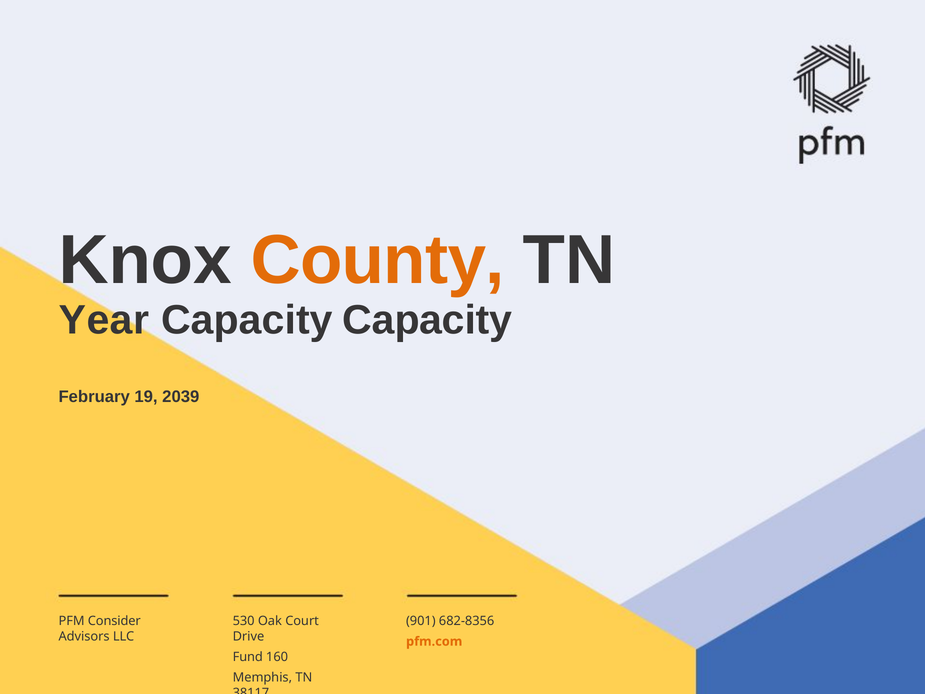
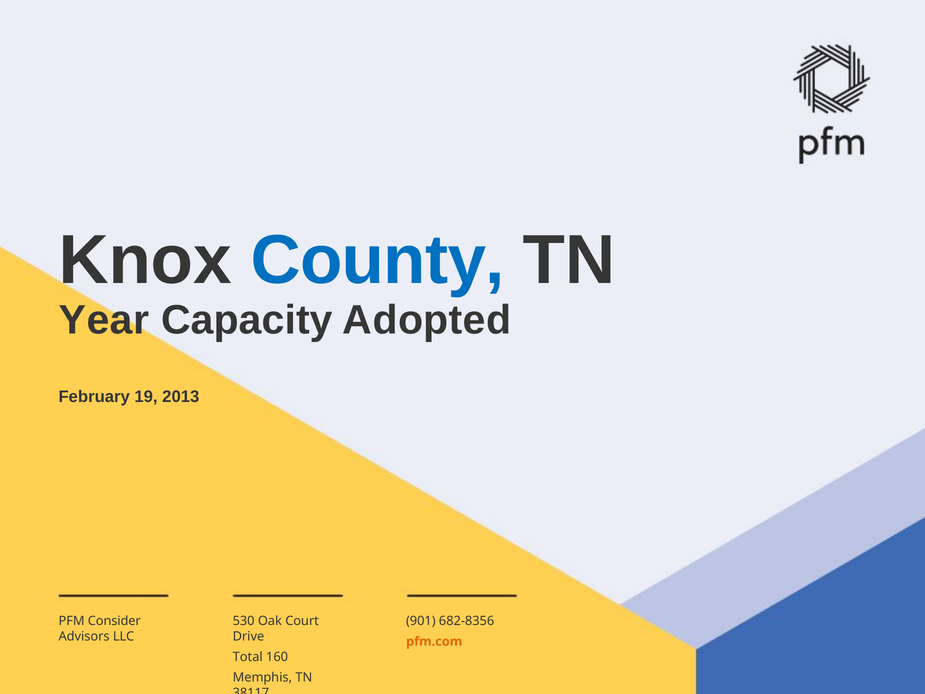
County colour: orange -> blue (378, 260)
Capacity Capacity: Capacity -> Adopted (427, 320)
2039: 2039 -> 2013 (181, 396)
Fund: Fund -> Total (248, 657)
